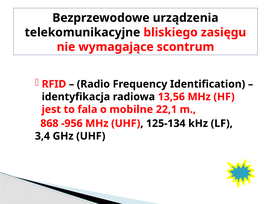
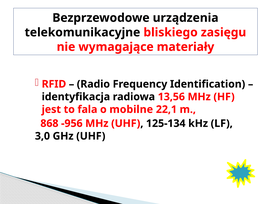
scontrum: scontrum -> materiały (186, 47)
3,4: 3,4 -> 3,0 (42, 136)
